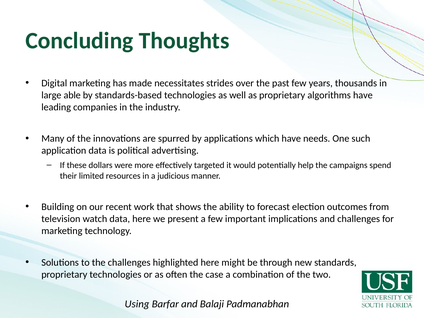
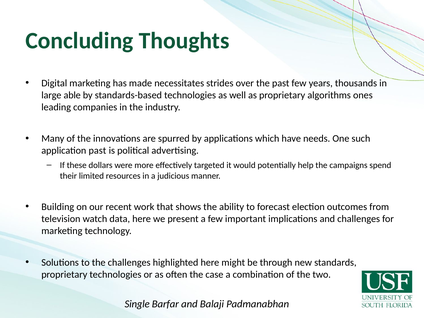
algorithms have: have -> ones (363, 95)
application data: data -> past (97, 151)
Using: Using -> Single (137, 304)
